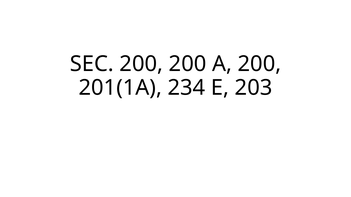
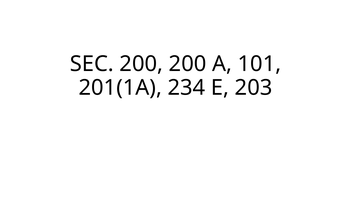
A 200: 200 -> 101 (259, 64)
